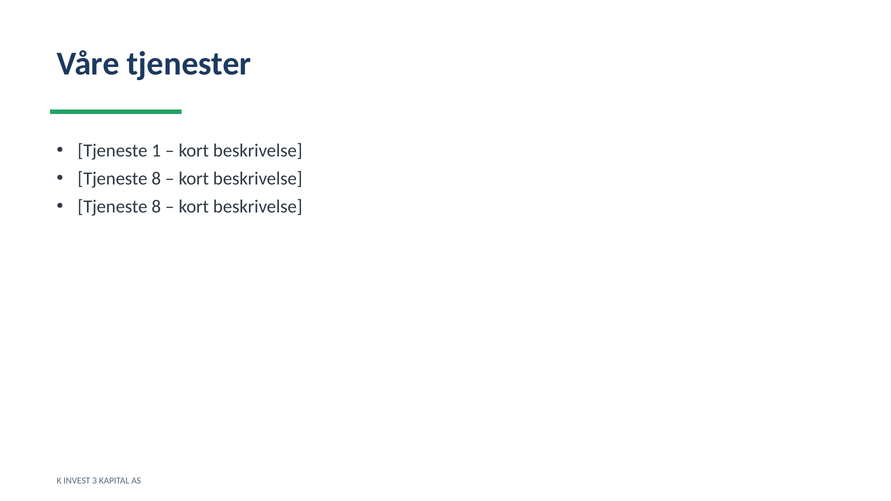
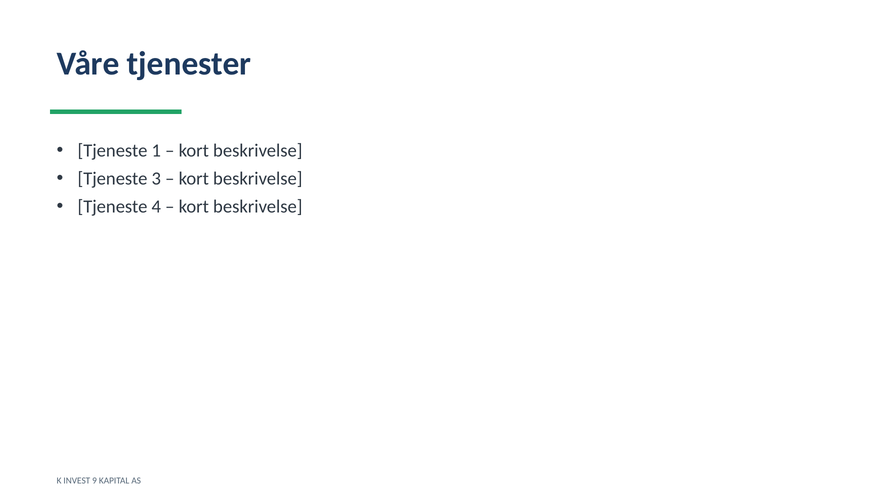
8: 8 -> 3 (156, 179)
8: 8 -> 4 (156, 207)
3: 3 -> 9 (95, 481)
